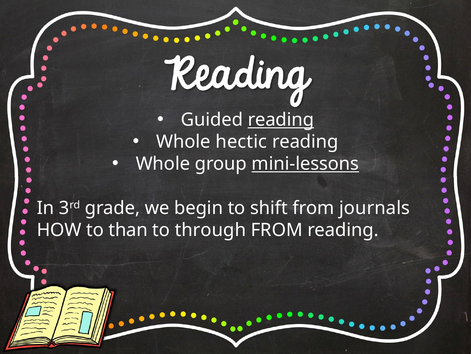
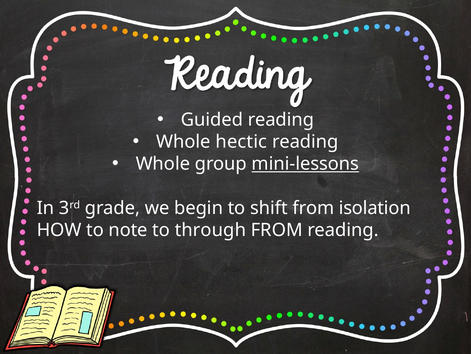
reading underline: present -> none (281, 120)
journals: journals -> isolation (375, 208)
than: than -> note (128, 230)
